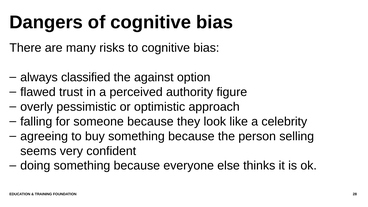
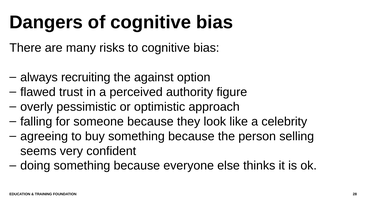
classified: classified -> recruiting (86, 77)
